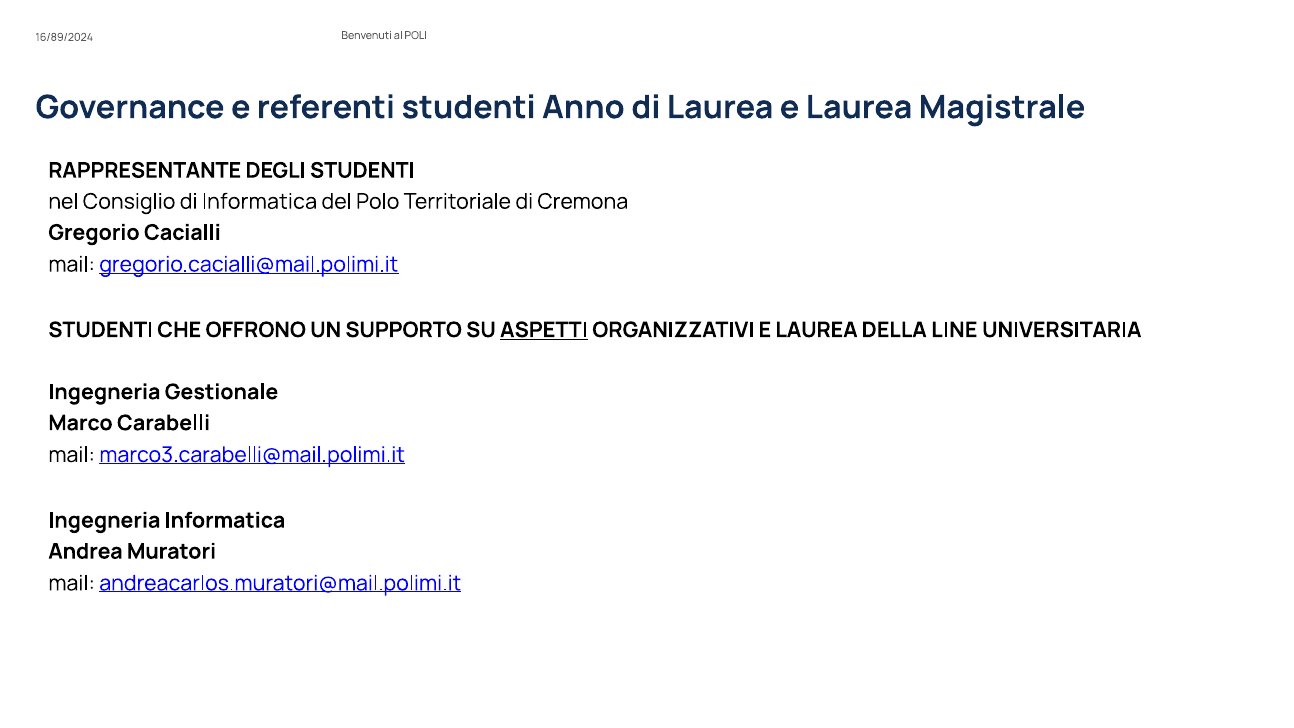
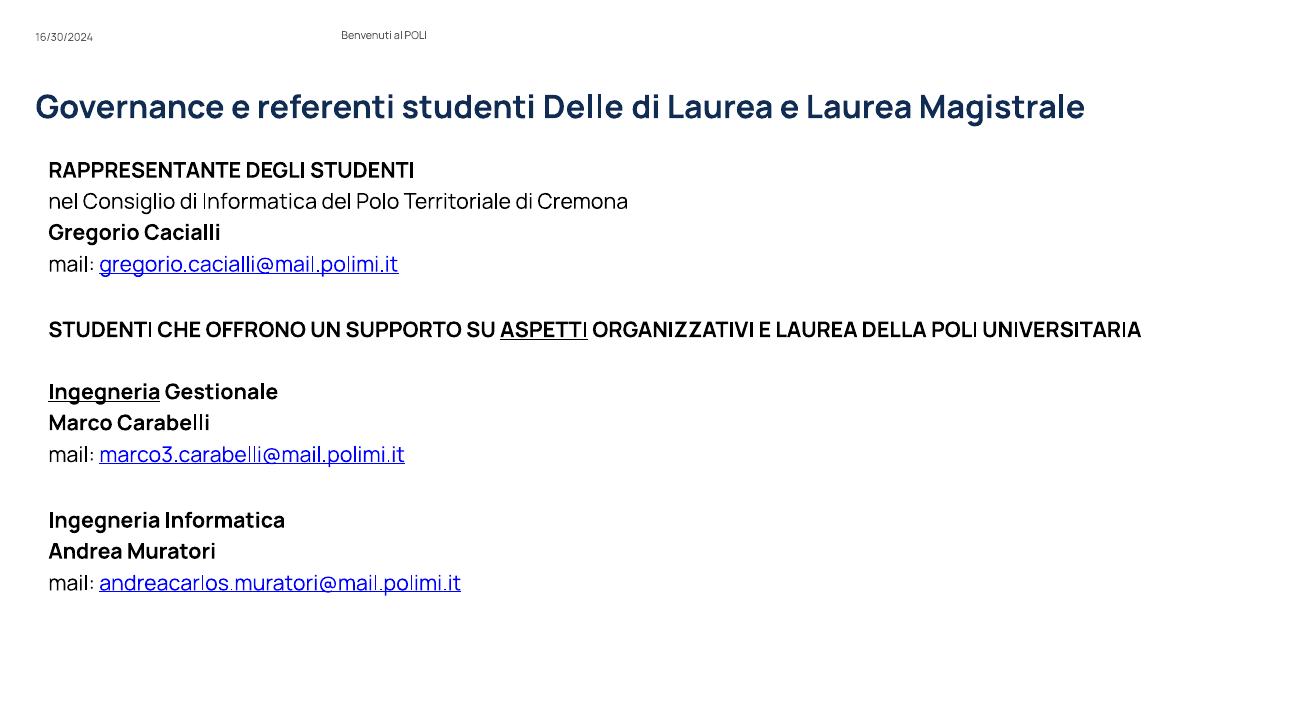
16/89/2024: 16/89/2024 -> 16/30/2024 (64, 37)
Anno: Anno -> Delle (583, 107)
DELLA LINE: LINE -> POLI (955, 330)
Ingegneria underline: none -> present (104, 392)
